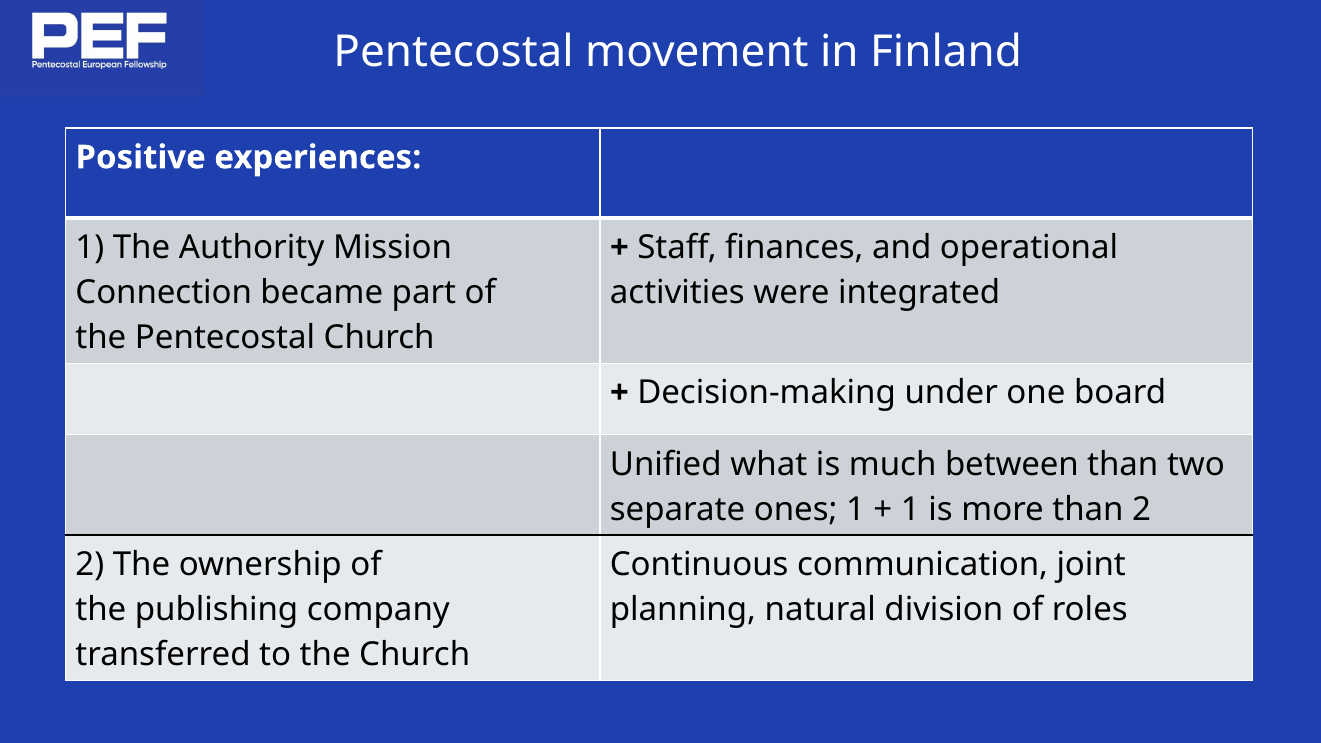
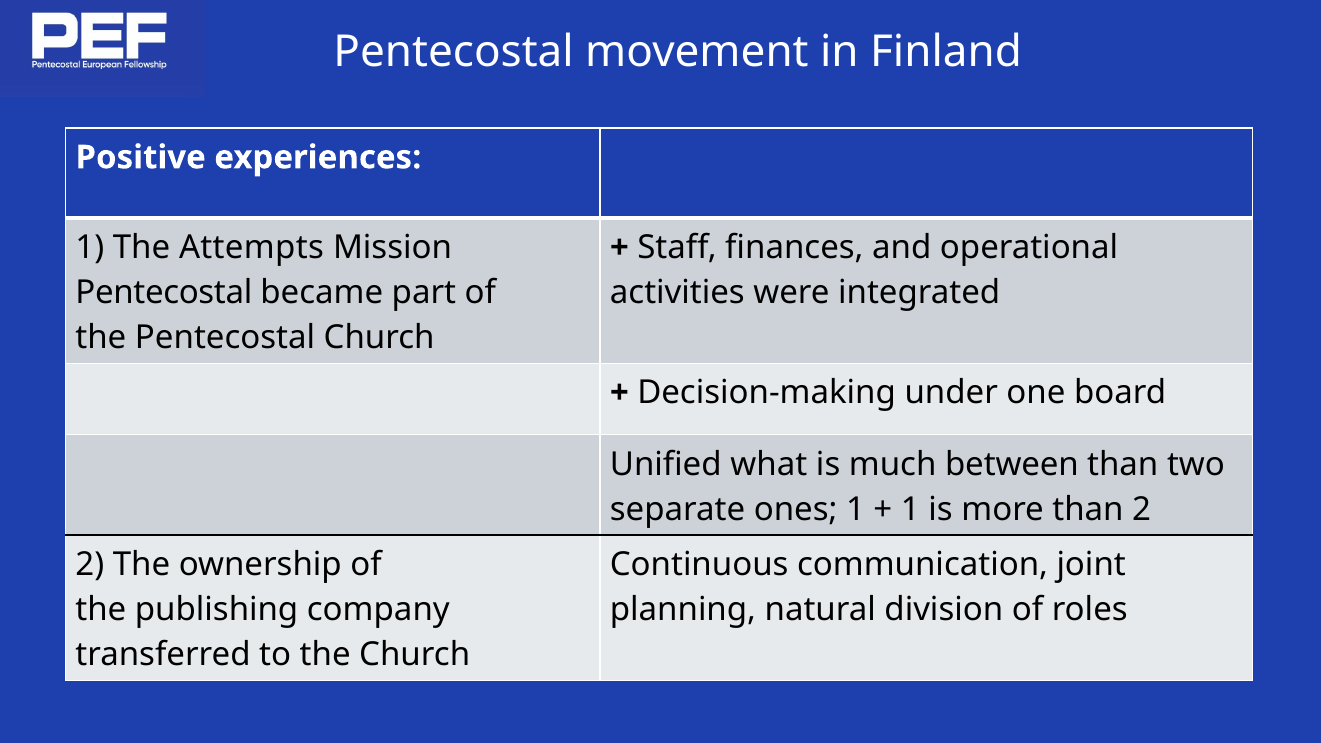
Authority: Authority -> Attempts (251, 247)
Connection: Connection -> Pentecostal (164, 292)
